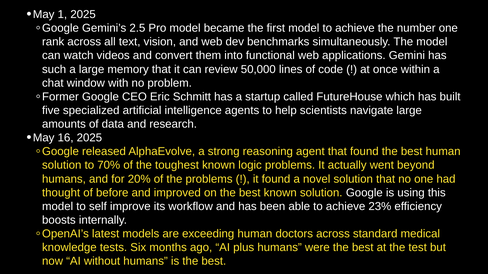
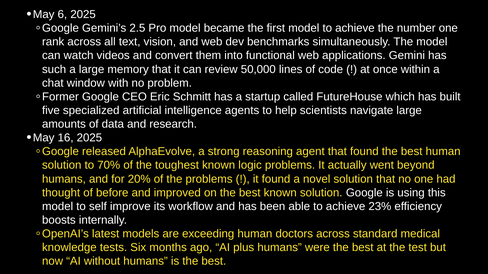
1: 1 -> 6 (62, 14)
